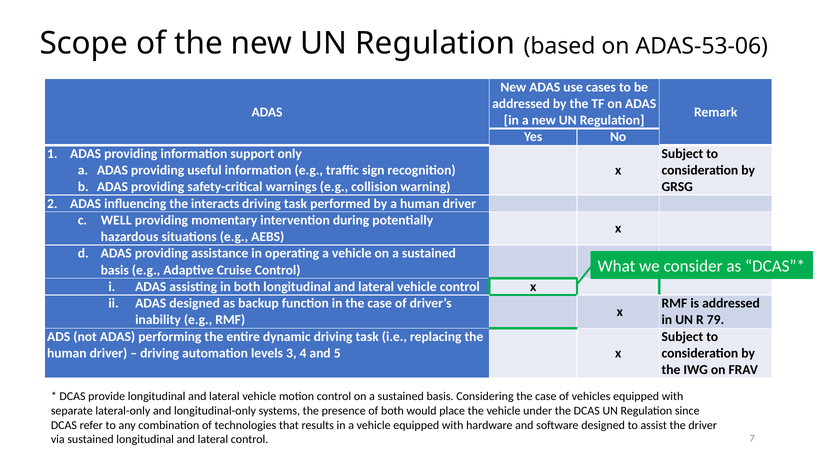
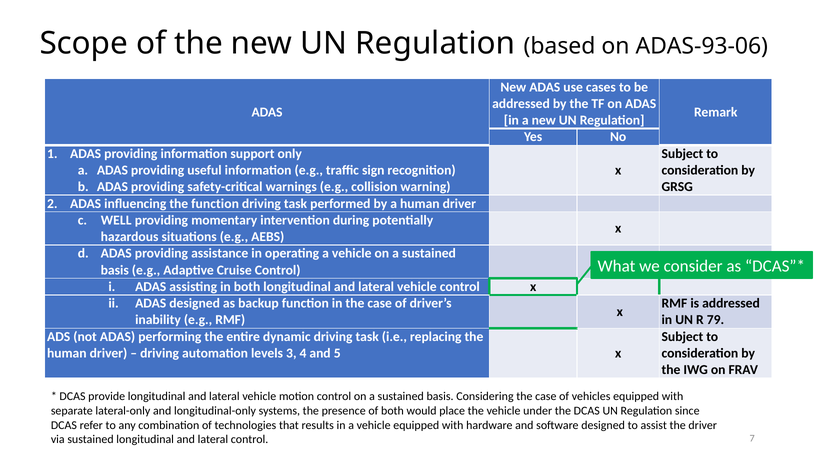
ADAS-53-06: ADAS-53-06 -> ADAS-93-06 (702, 46)
the interacts: interacts -> function (215, 204)
